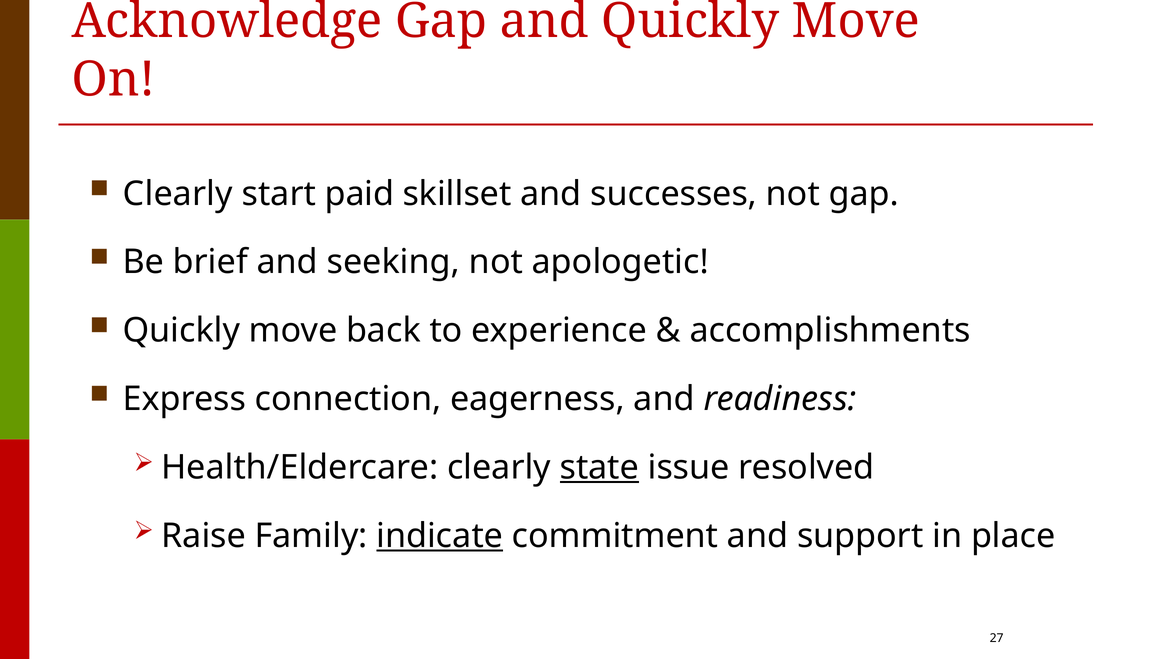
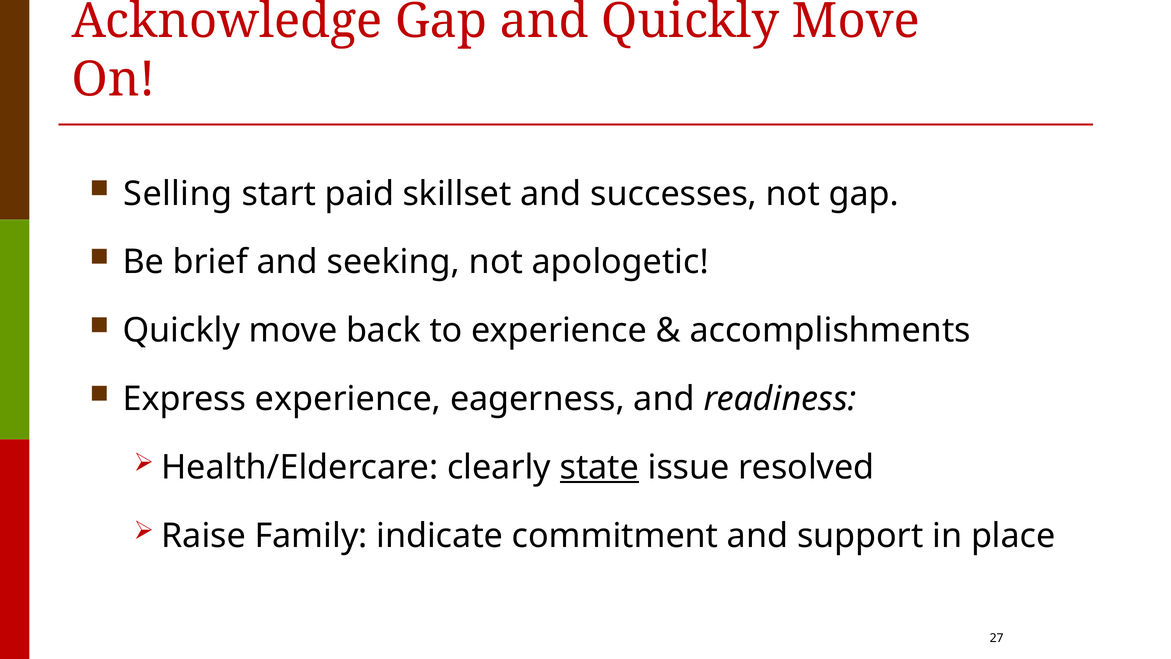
Clearly: Clearly -> Selling (178, 194)
Express connection: connection -> experience (348, 399)
indicate underline: present -> none (440, 535)
